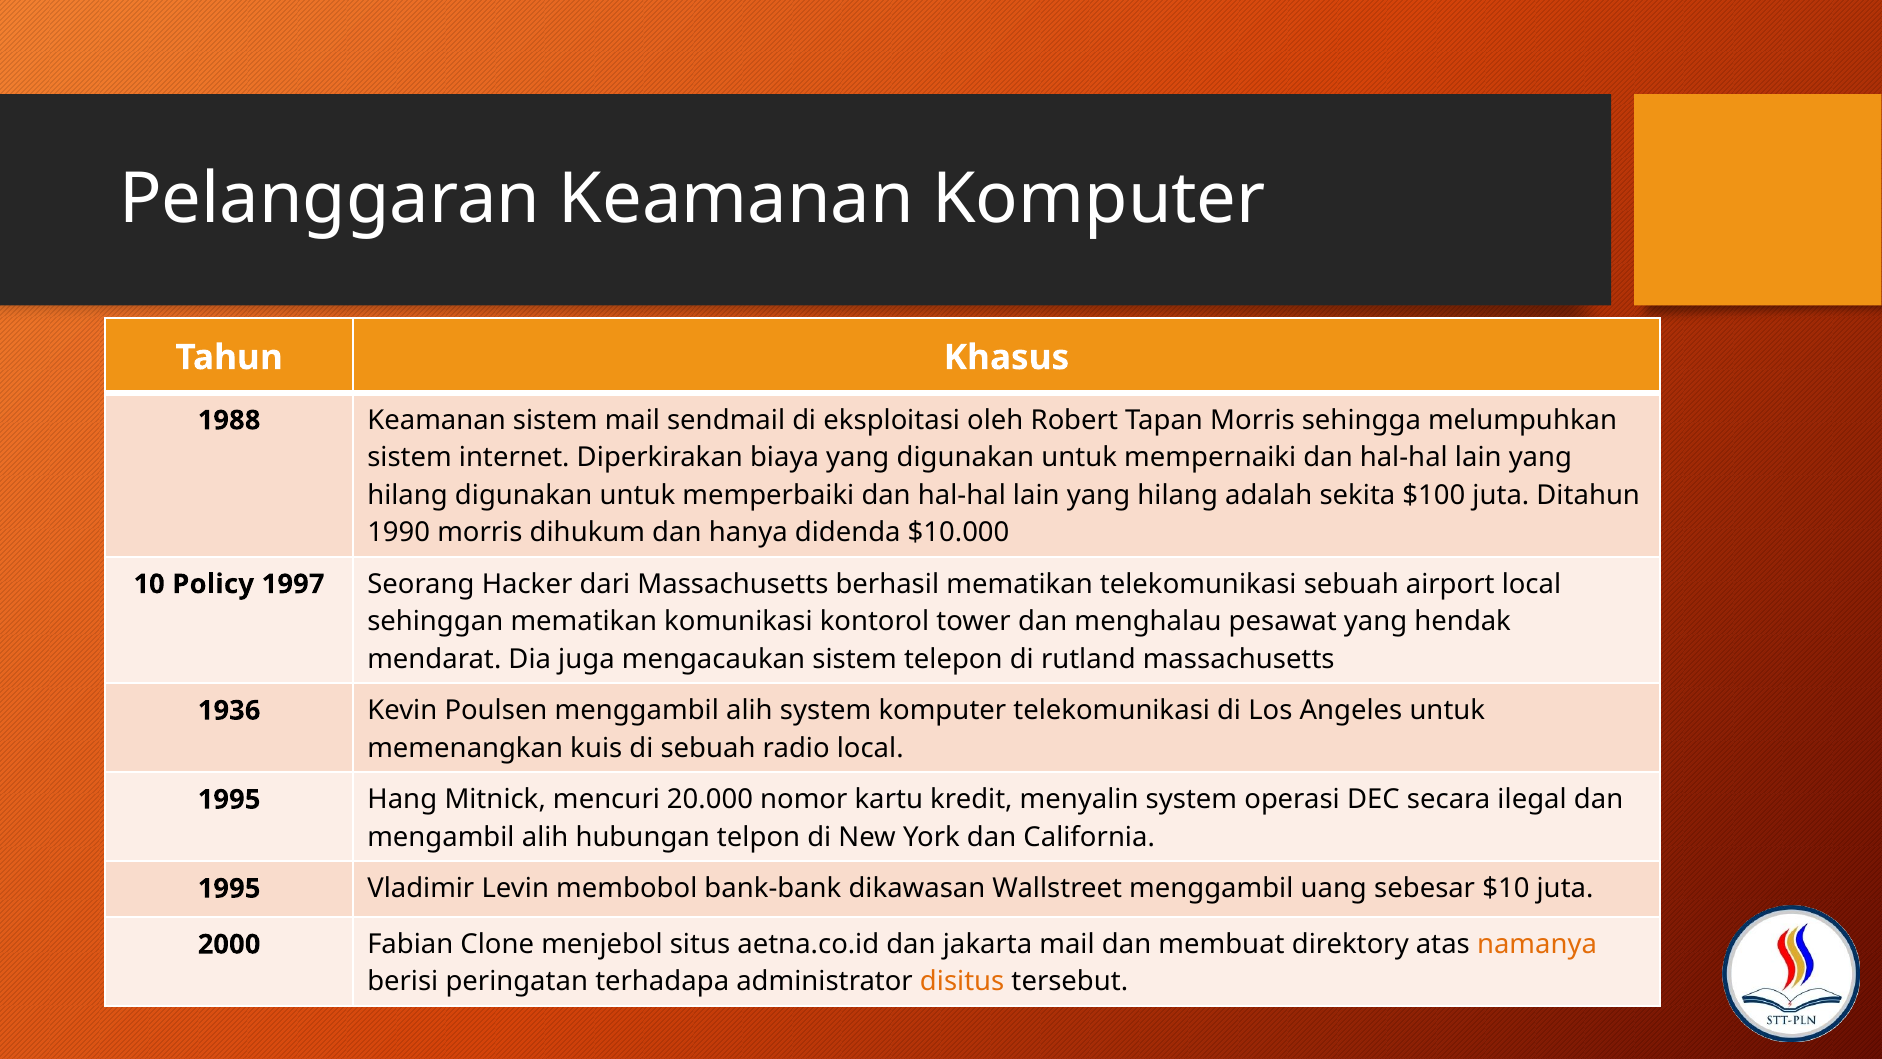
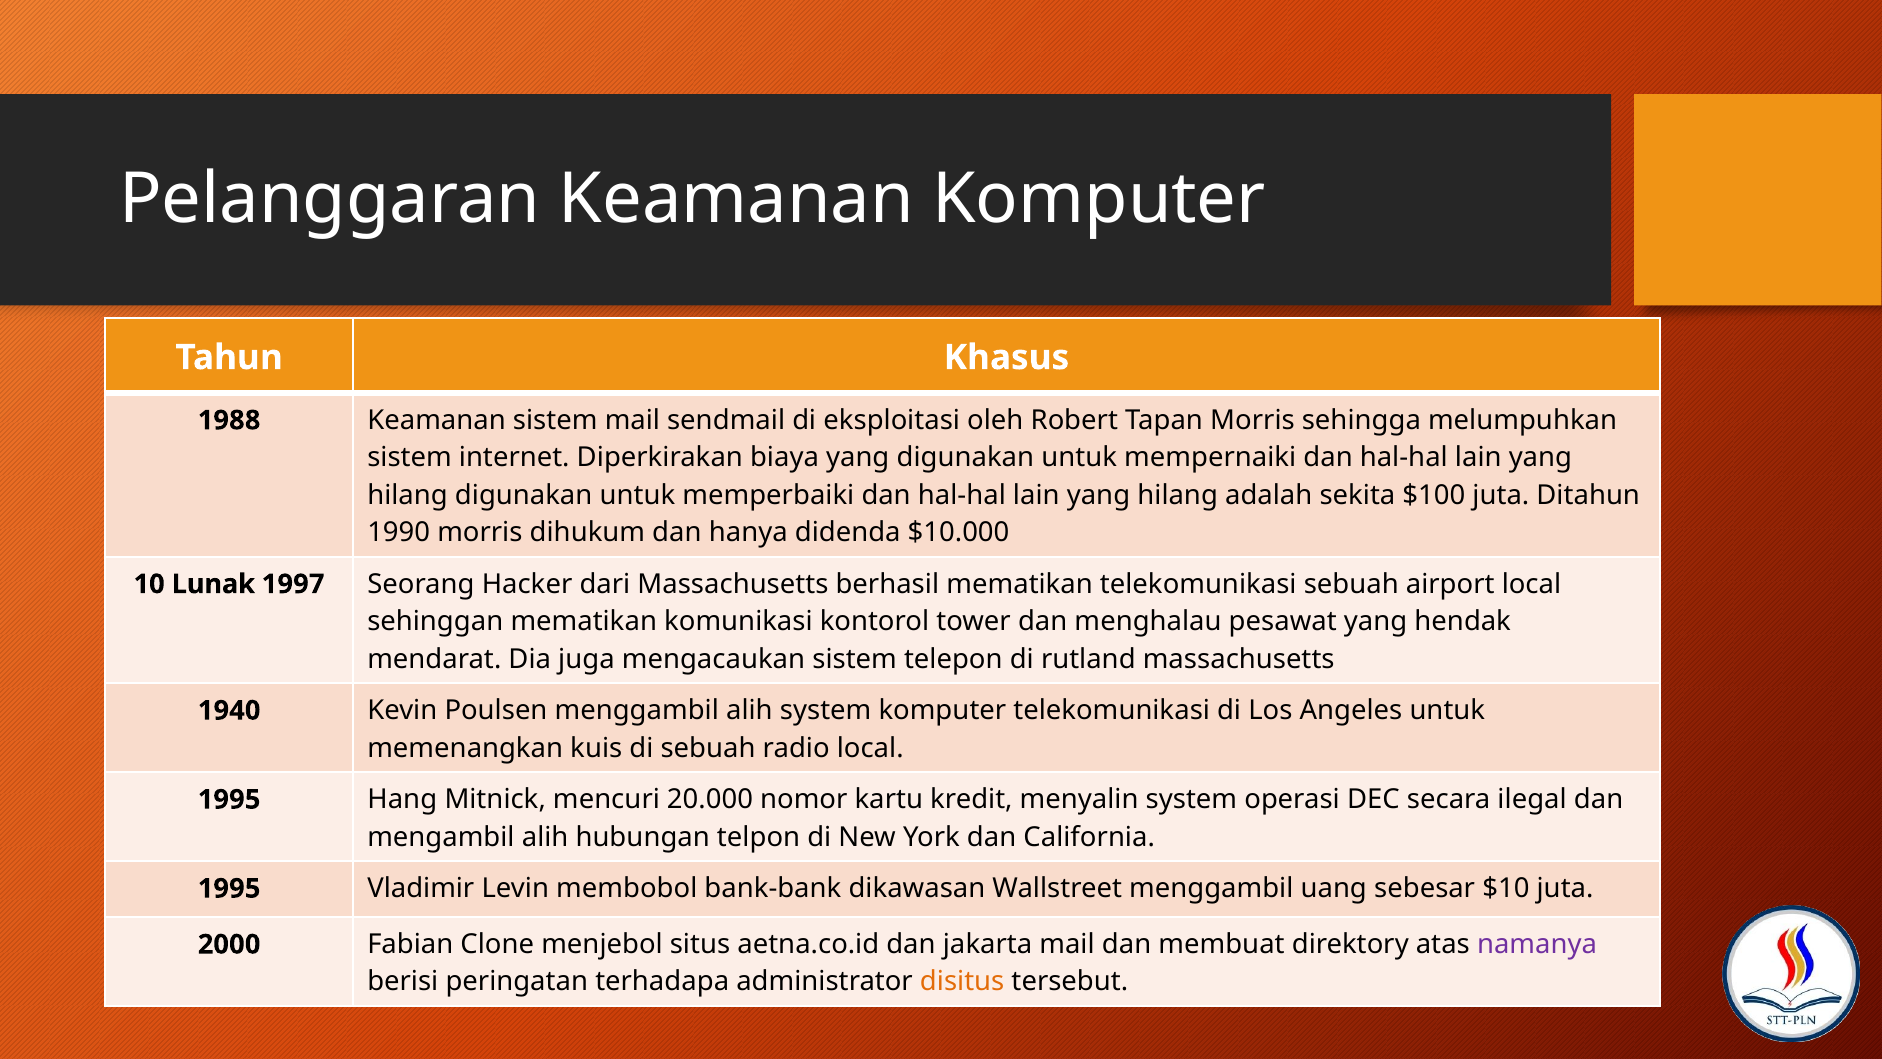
Policy: Policy -> Lunak (213, 584)
1936: 1936 -> 1940 (229, 710)
namanya colour: orange -> purple (1537, 944)
